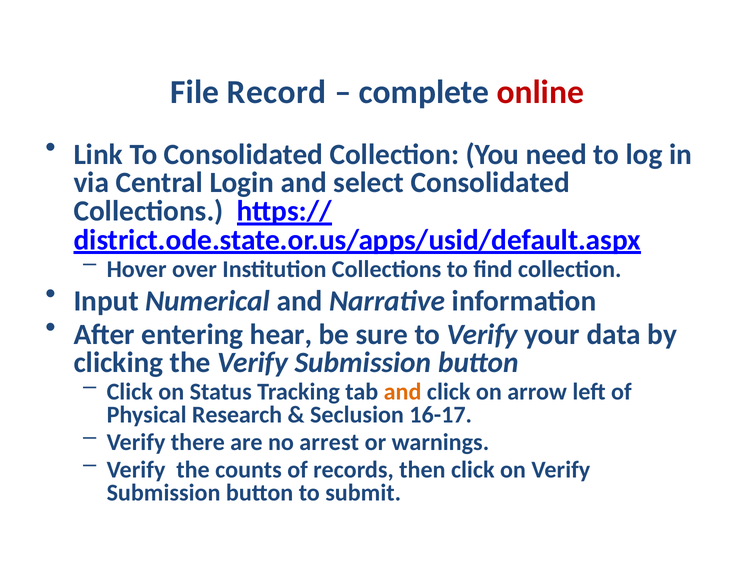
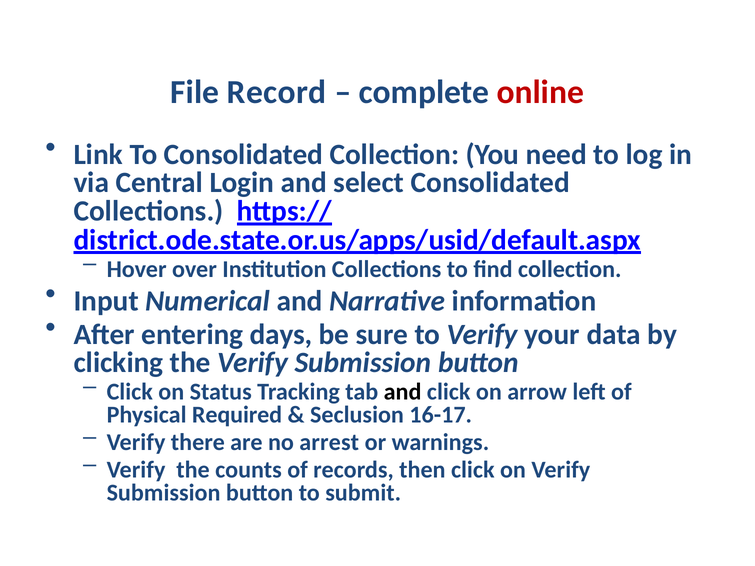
hear: hear -> days (281, 335)
and colour: orange -> black (403, 392)
Research: Research -> Required (237, 415)
